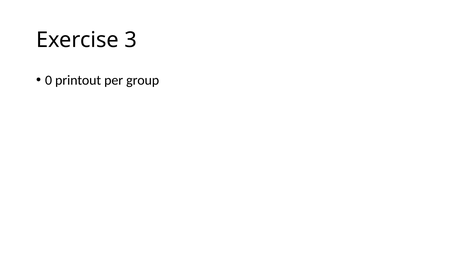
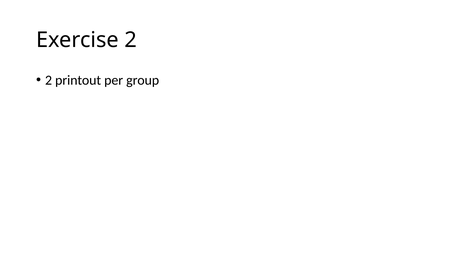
Exercise 3: 3 -> 2 (131, 40)
0: 0 -> 2 (49, 80)
